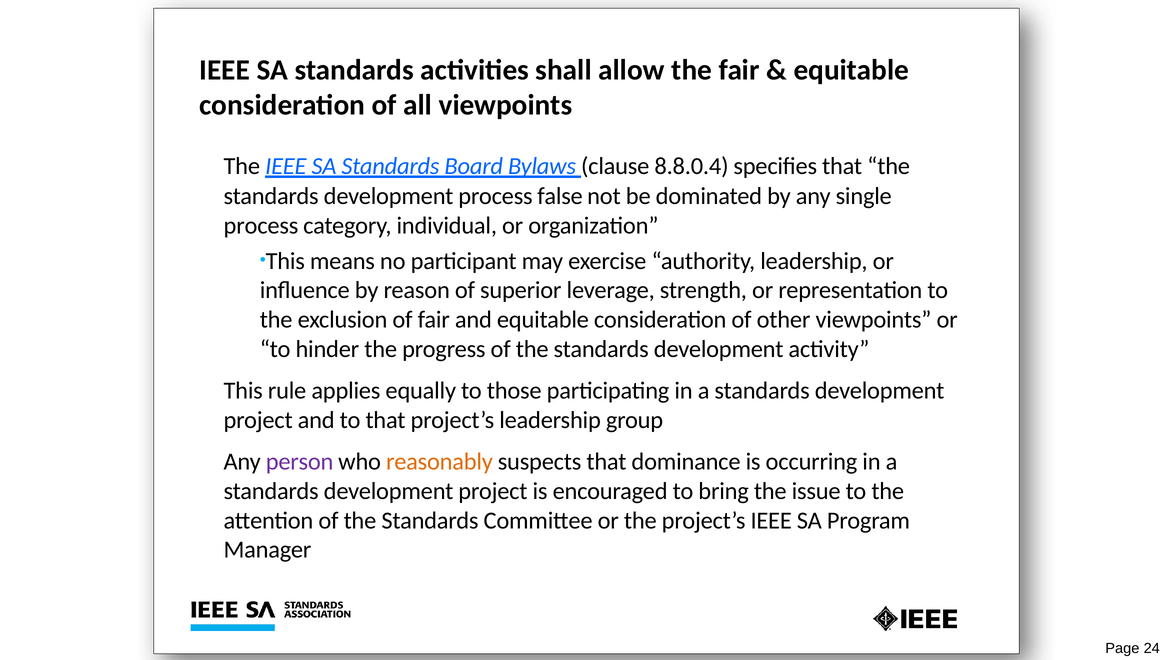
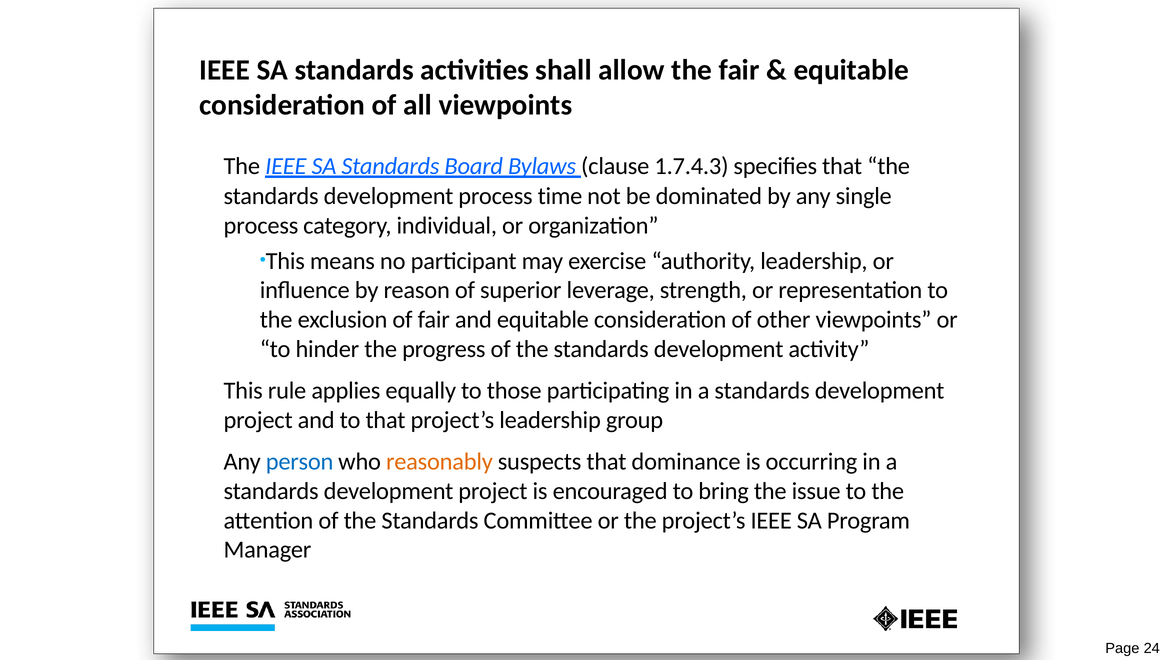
8.8.0.4: 8.8.0.4 -> 1.7.4.3 (692, 166)
false: false -> time (560, 196)
person colour: purple -> blue (300, 462)
